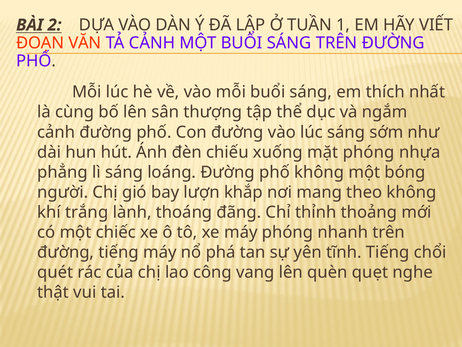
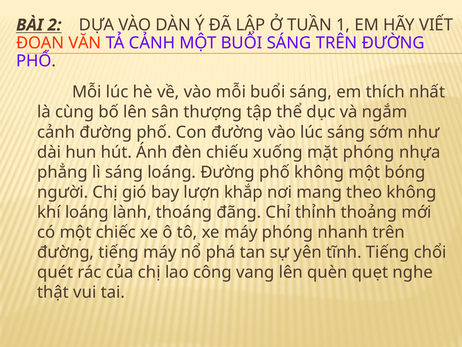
khí trắng: trắng -> loáng (87, 212)
